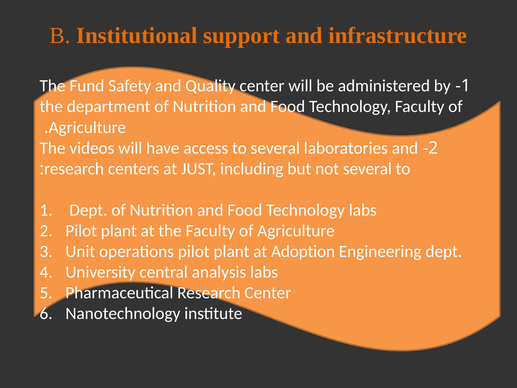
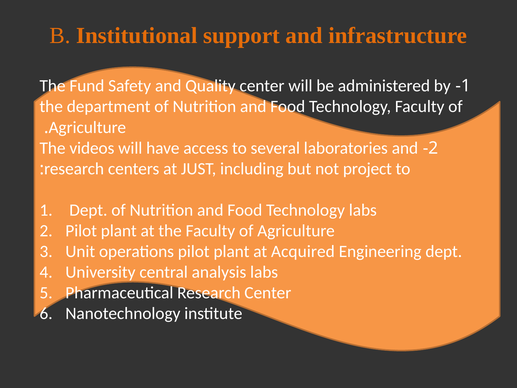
not several: several -> project (367, 169)
Adoption: Adoption -> Acquired (303, 251)
